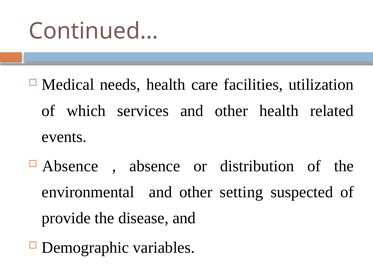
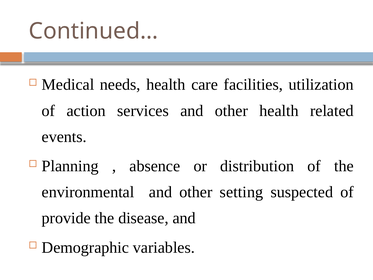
which: which -> action (86, 111)
Absence: Absence -> Planning (70, 166)
